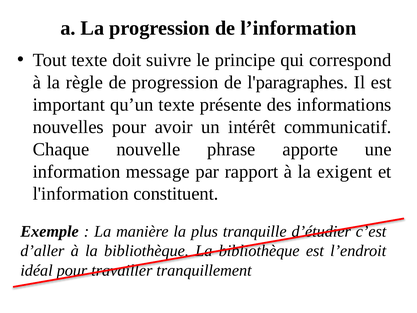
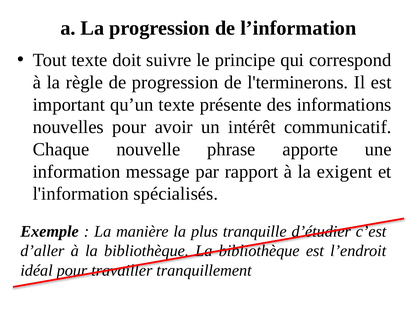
l'paragraphes: l'paragraphes -> l'terminerons (298, 82)
constituent: constituent -> spécialisés (176, 194)
